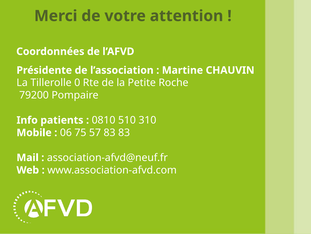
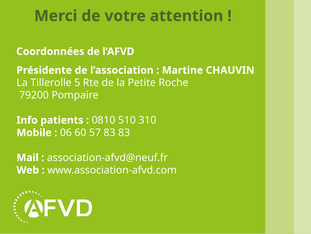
0: 0 -> 5 (77, 83)
75: 75 -> 60 (80, 132)
